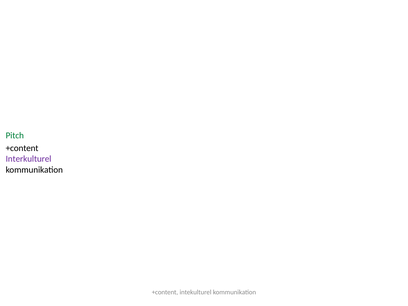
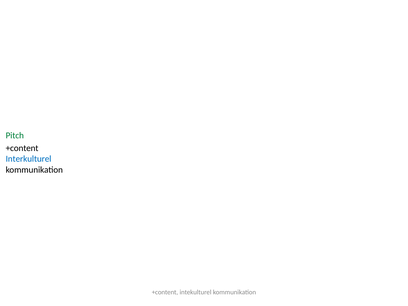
Interkulturel colour: purple -> blue (29, 159)
